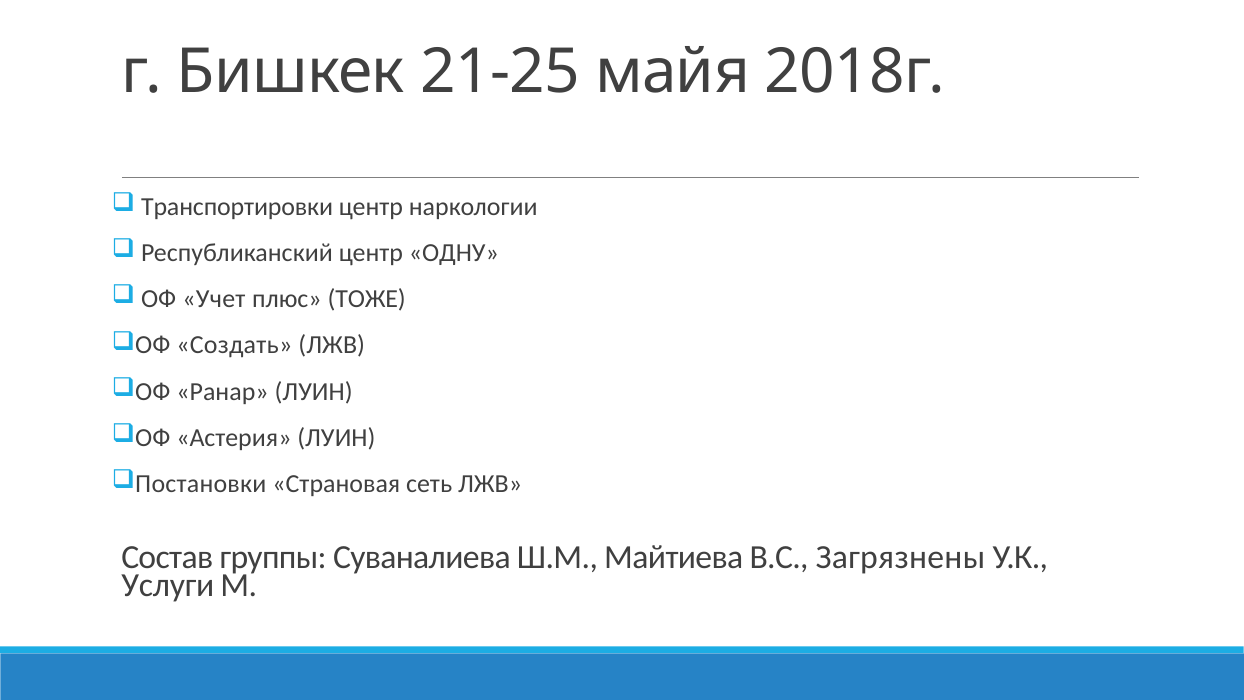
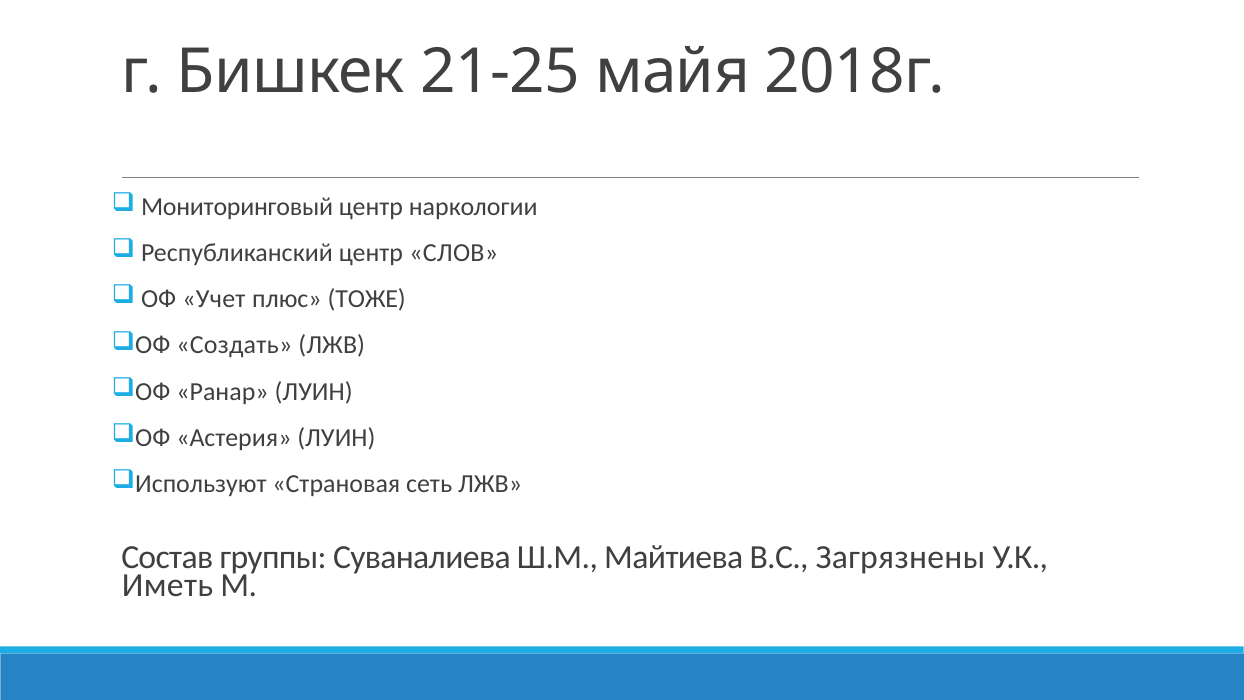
Транспортировки: Транспортировки -> Мониторинговый (237, 207)
ОДНУ: ОДНУ -> СЛОВ (454, 253)
Постановки: Постановки -> Используют (201, 484)
Услуги: Услуги -> Иметь (168, 585)
